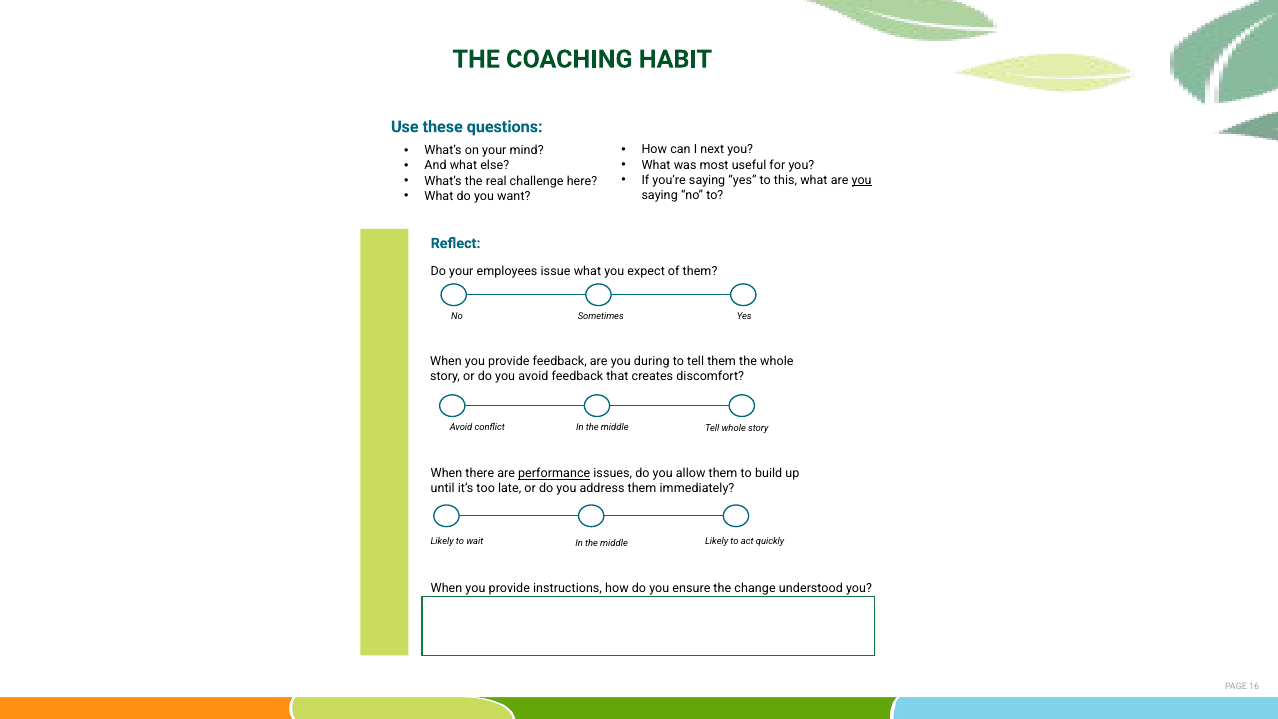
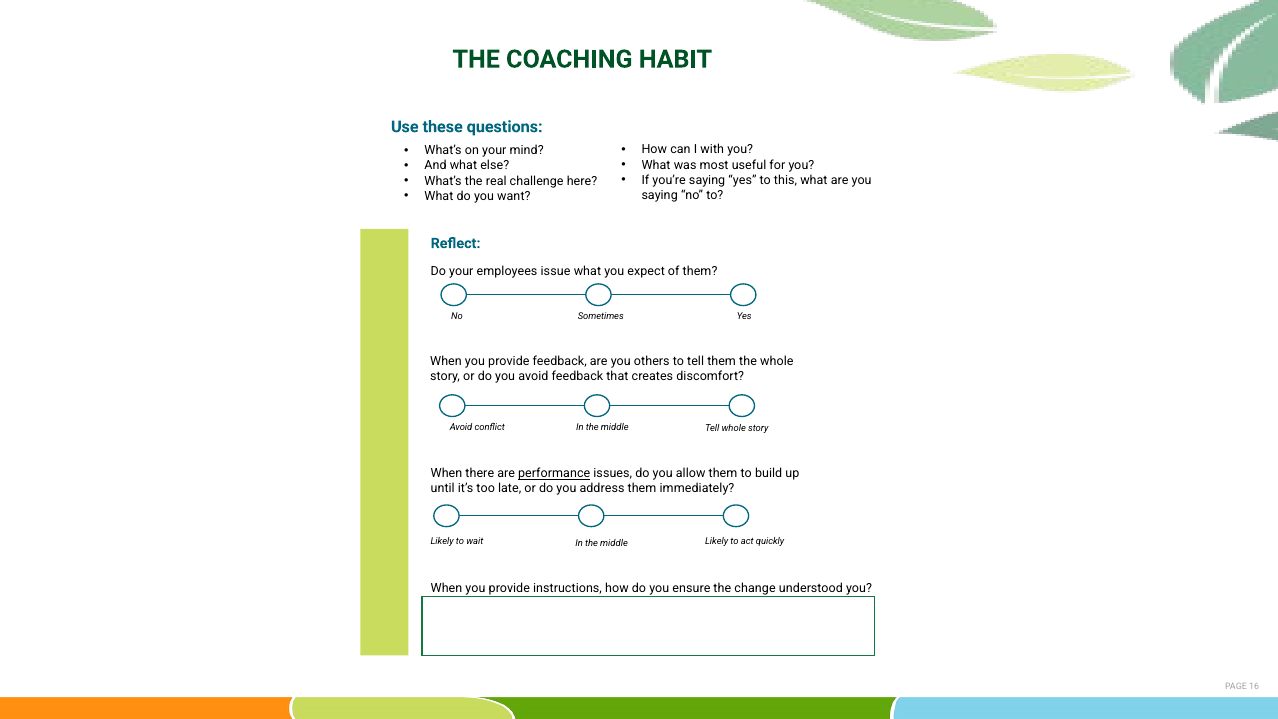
next: next -> with (712, 150)
you underline: present -> none (862, 180)
during: during -> others (652, 361)
